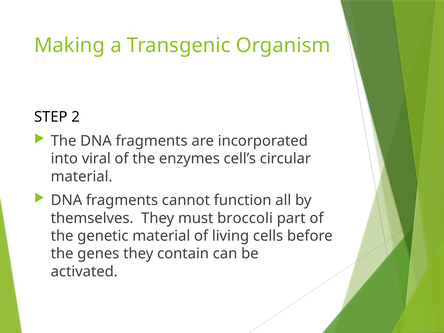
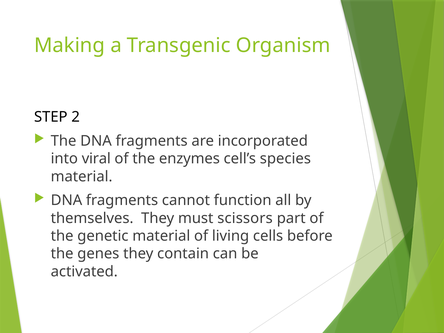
circular: circular -> species (285, 159)
broccoli: broccoli -> scissors (245, 218)
